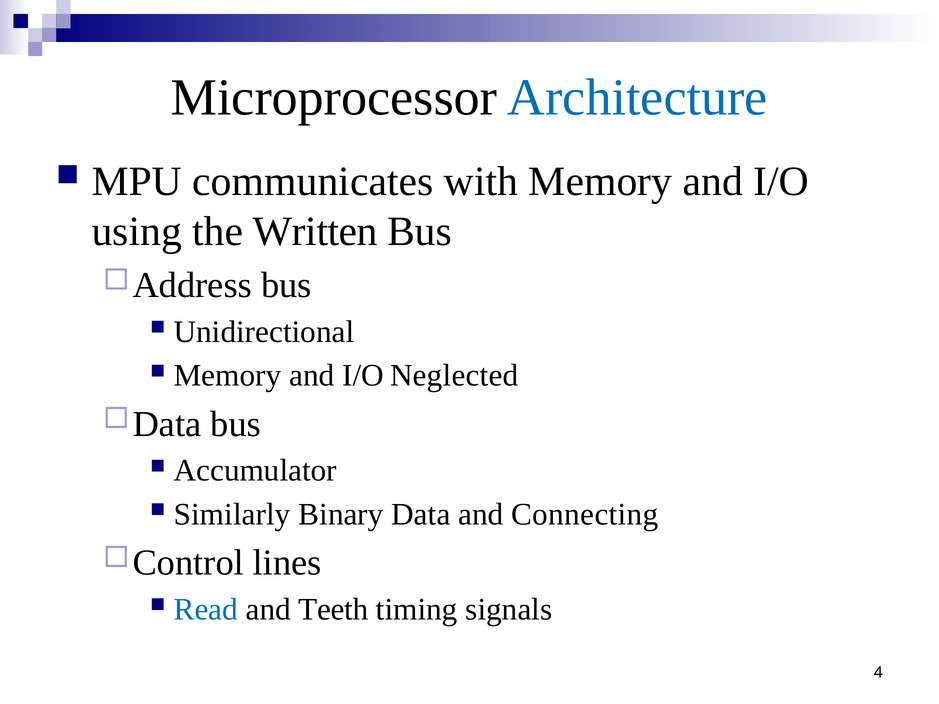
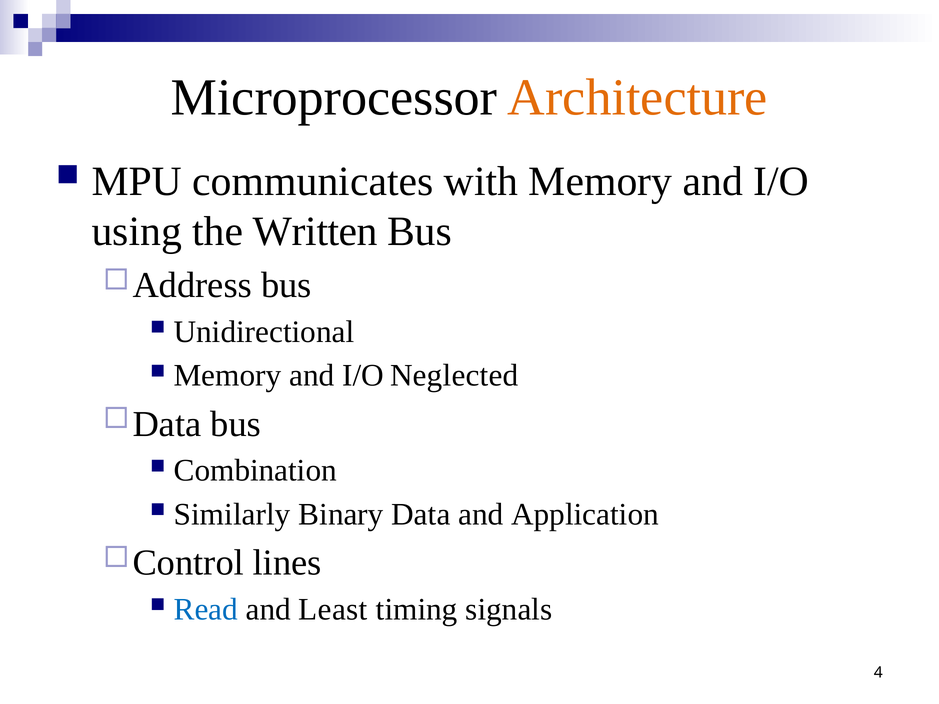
Architecture colour: blue -> orange (638, 98)
Accumulator: Accumulator -> Combination (255, 471)
Connecting: Connecting -> Application (585, 515)
Teeth: Teeth -> Least (333, 610)
